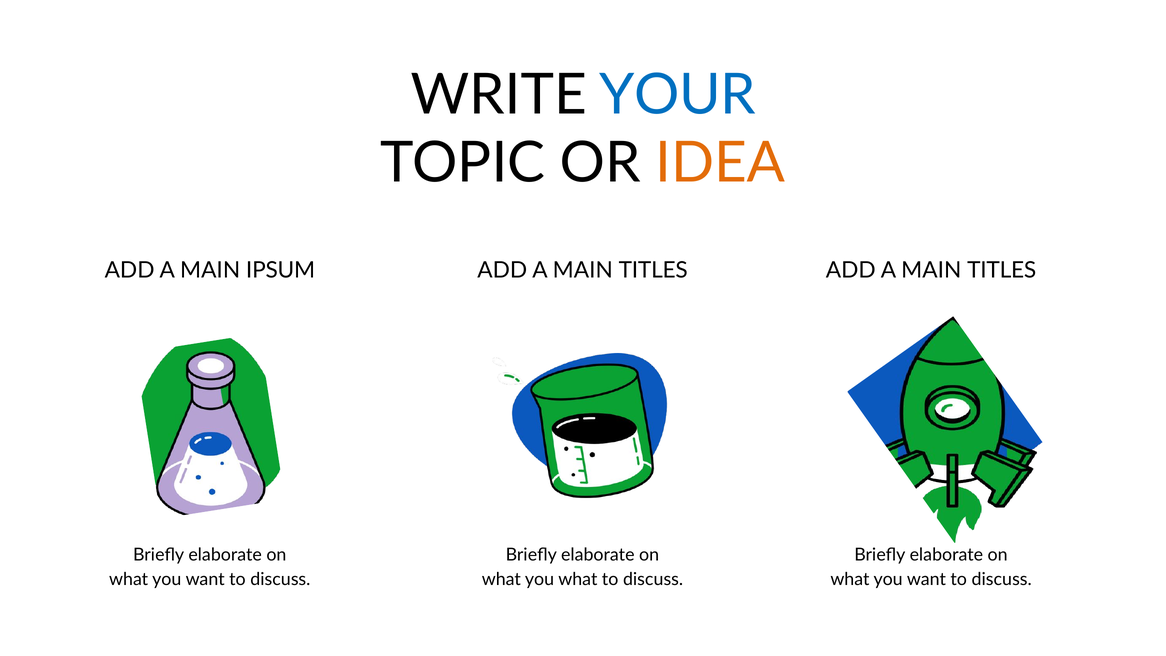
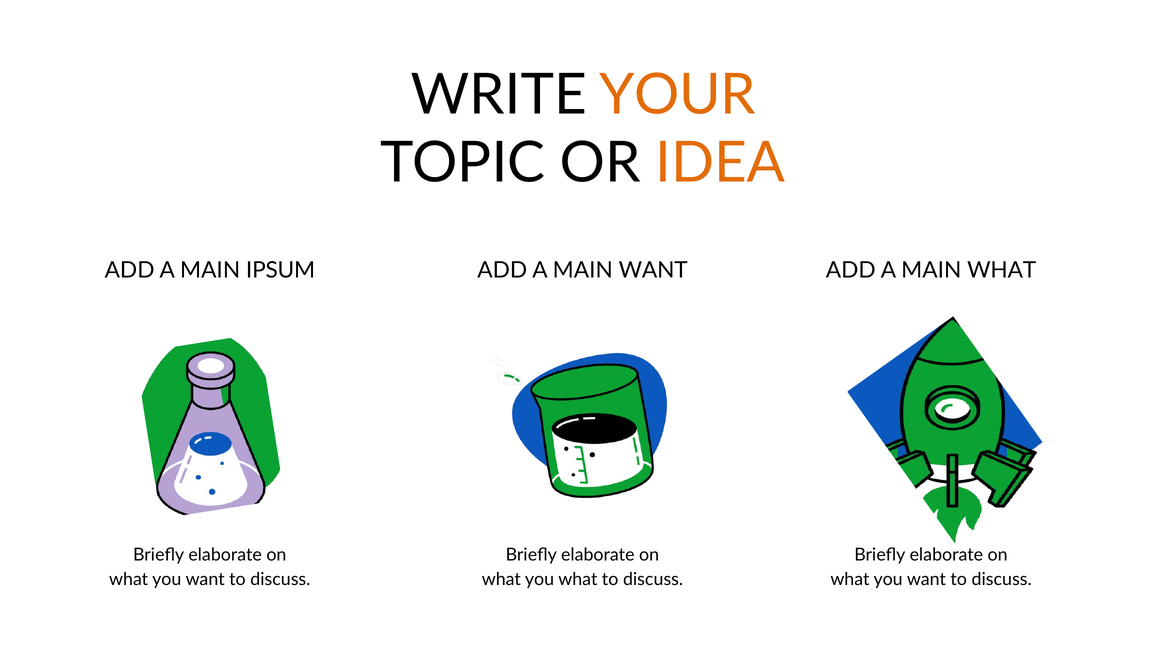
YOUR colour: blue -> orange (677, 95)
TITLES: TITLES -> WANT (653, 270)
TITLES: TITLES -> WHAT (1002, 270)
